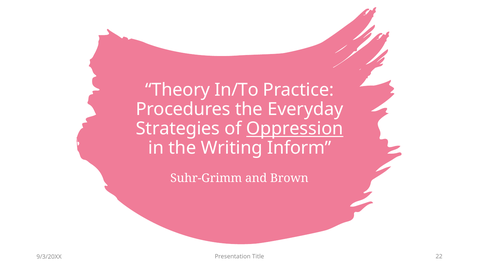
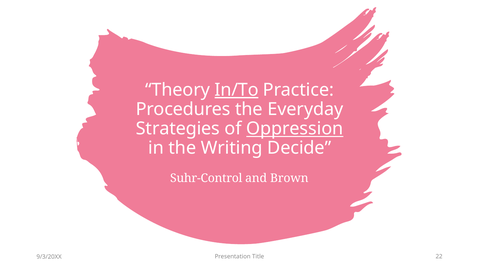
In/To underline: none -> present (237, 90)
Inform: Inform -> Decide (299, 148)
Suhr-Grimm: Suhr-Grimm -> Suhr-Control (206, 179)
